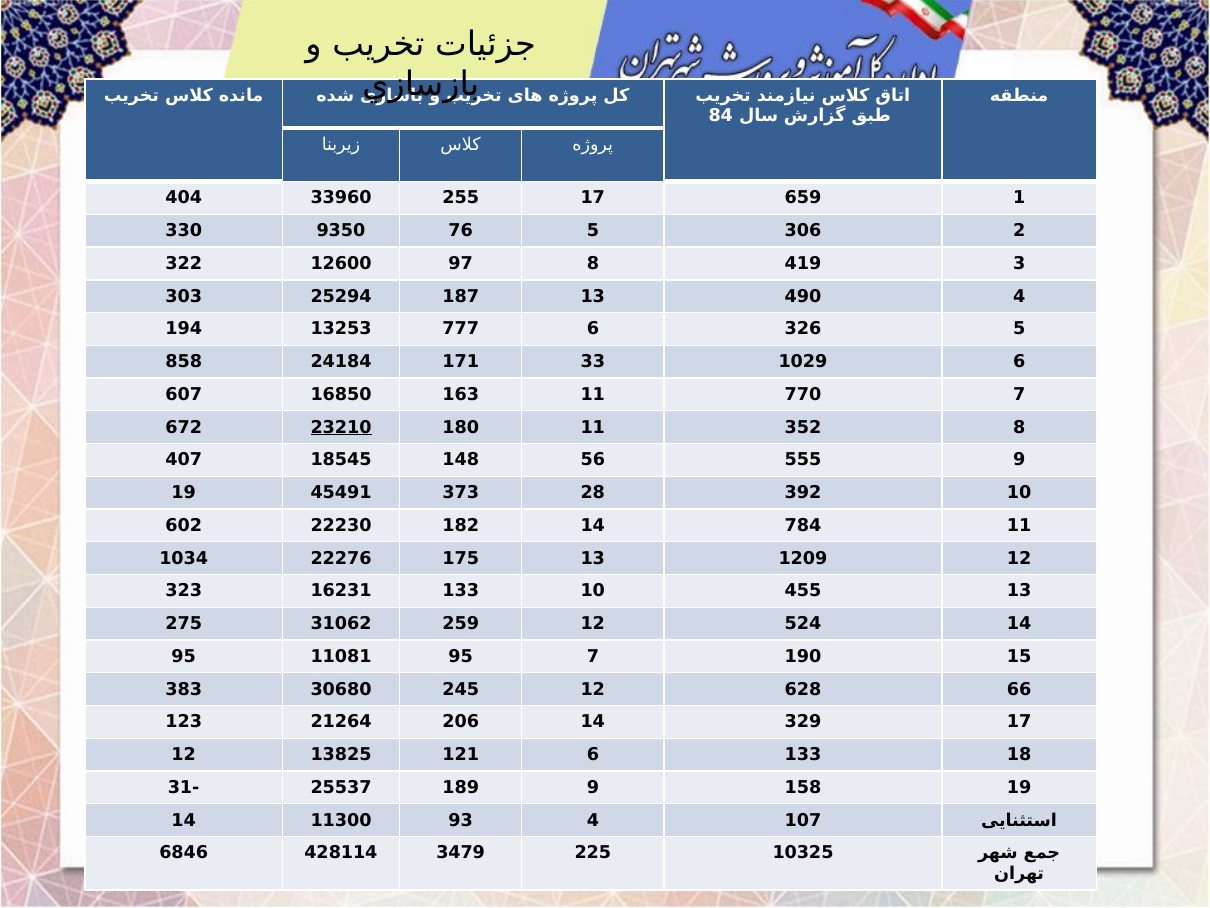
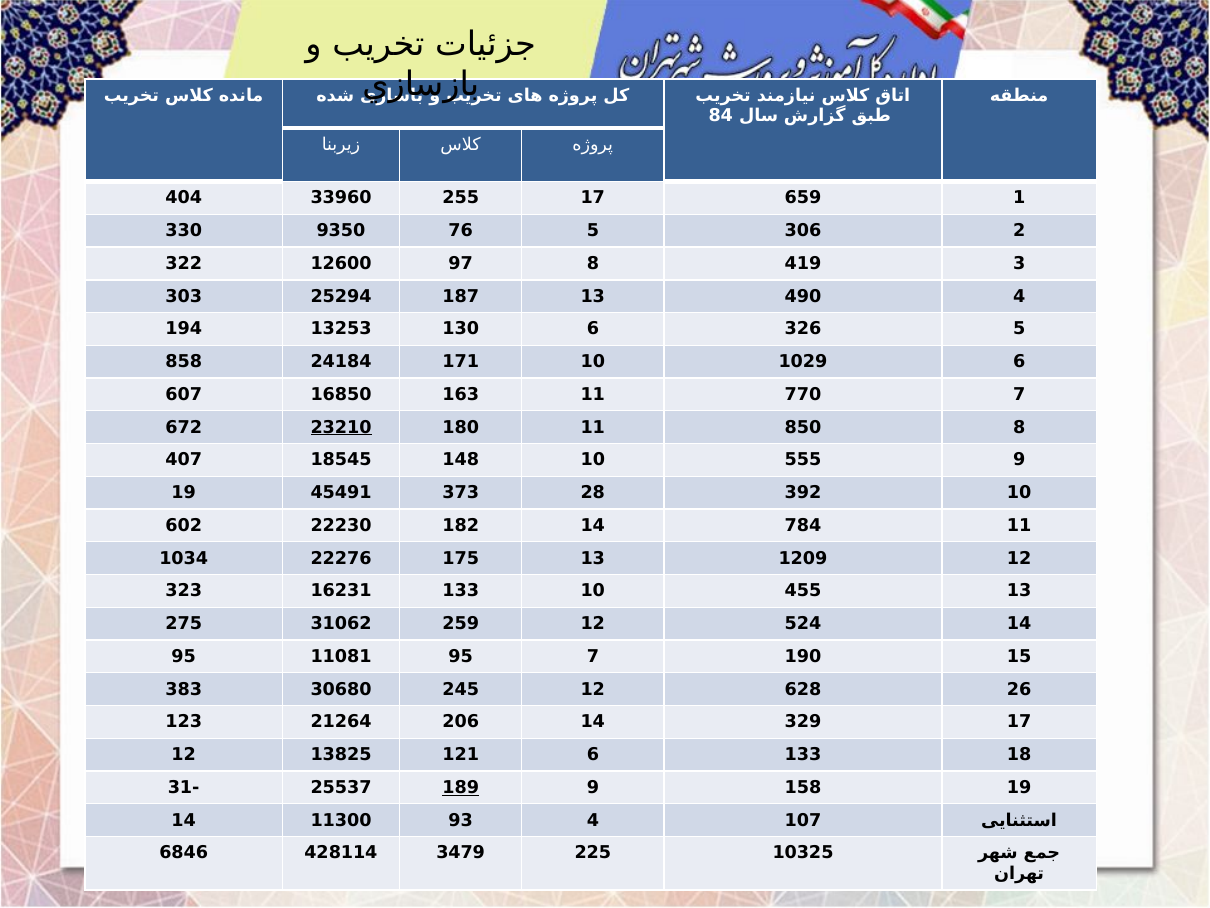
777: 777 -> 130 (461, 329)
171 33: 33 -> 10 (593, 362)
352: 352 -> 850 (803, 427)
148 56: 56 -> 10 (593, 460)
66: 66 -> 26 (1019, 689)
189 underline: none -> present (461, 787)
